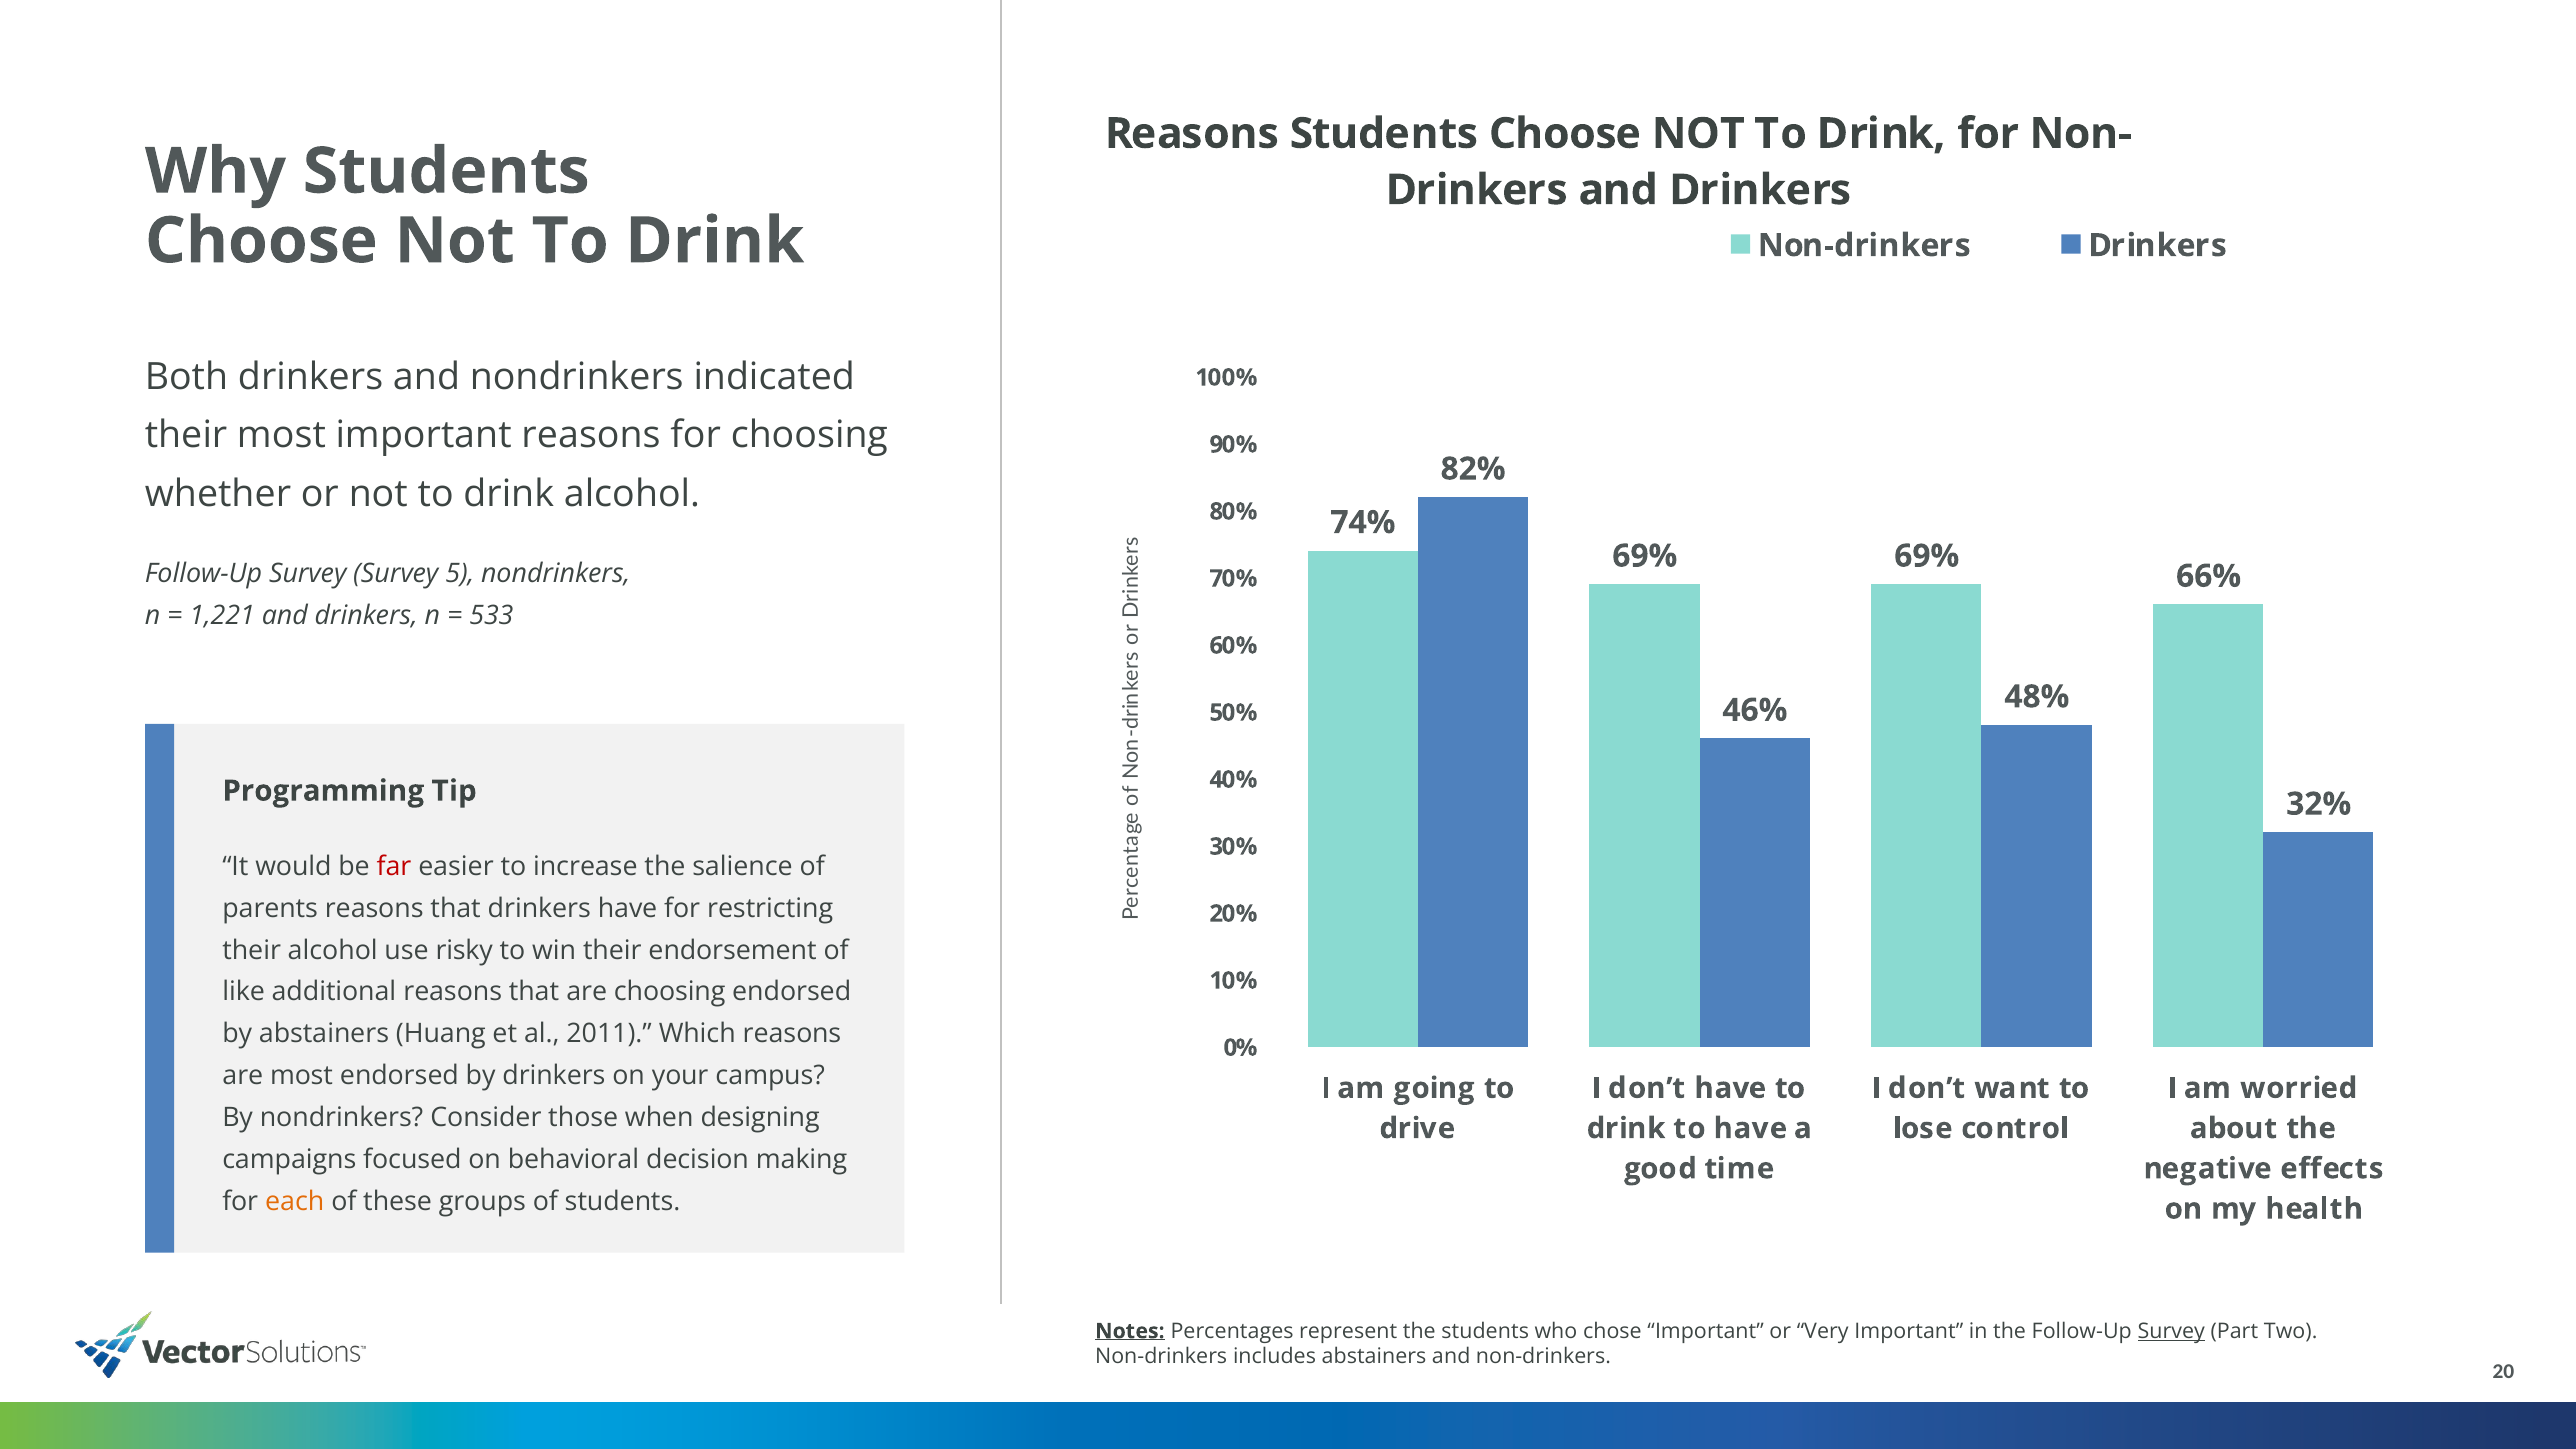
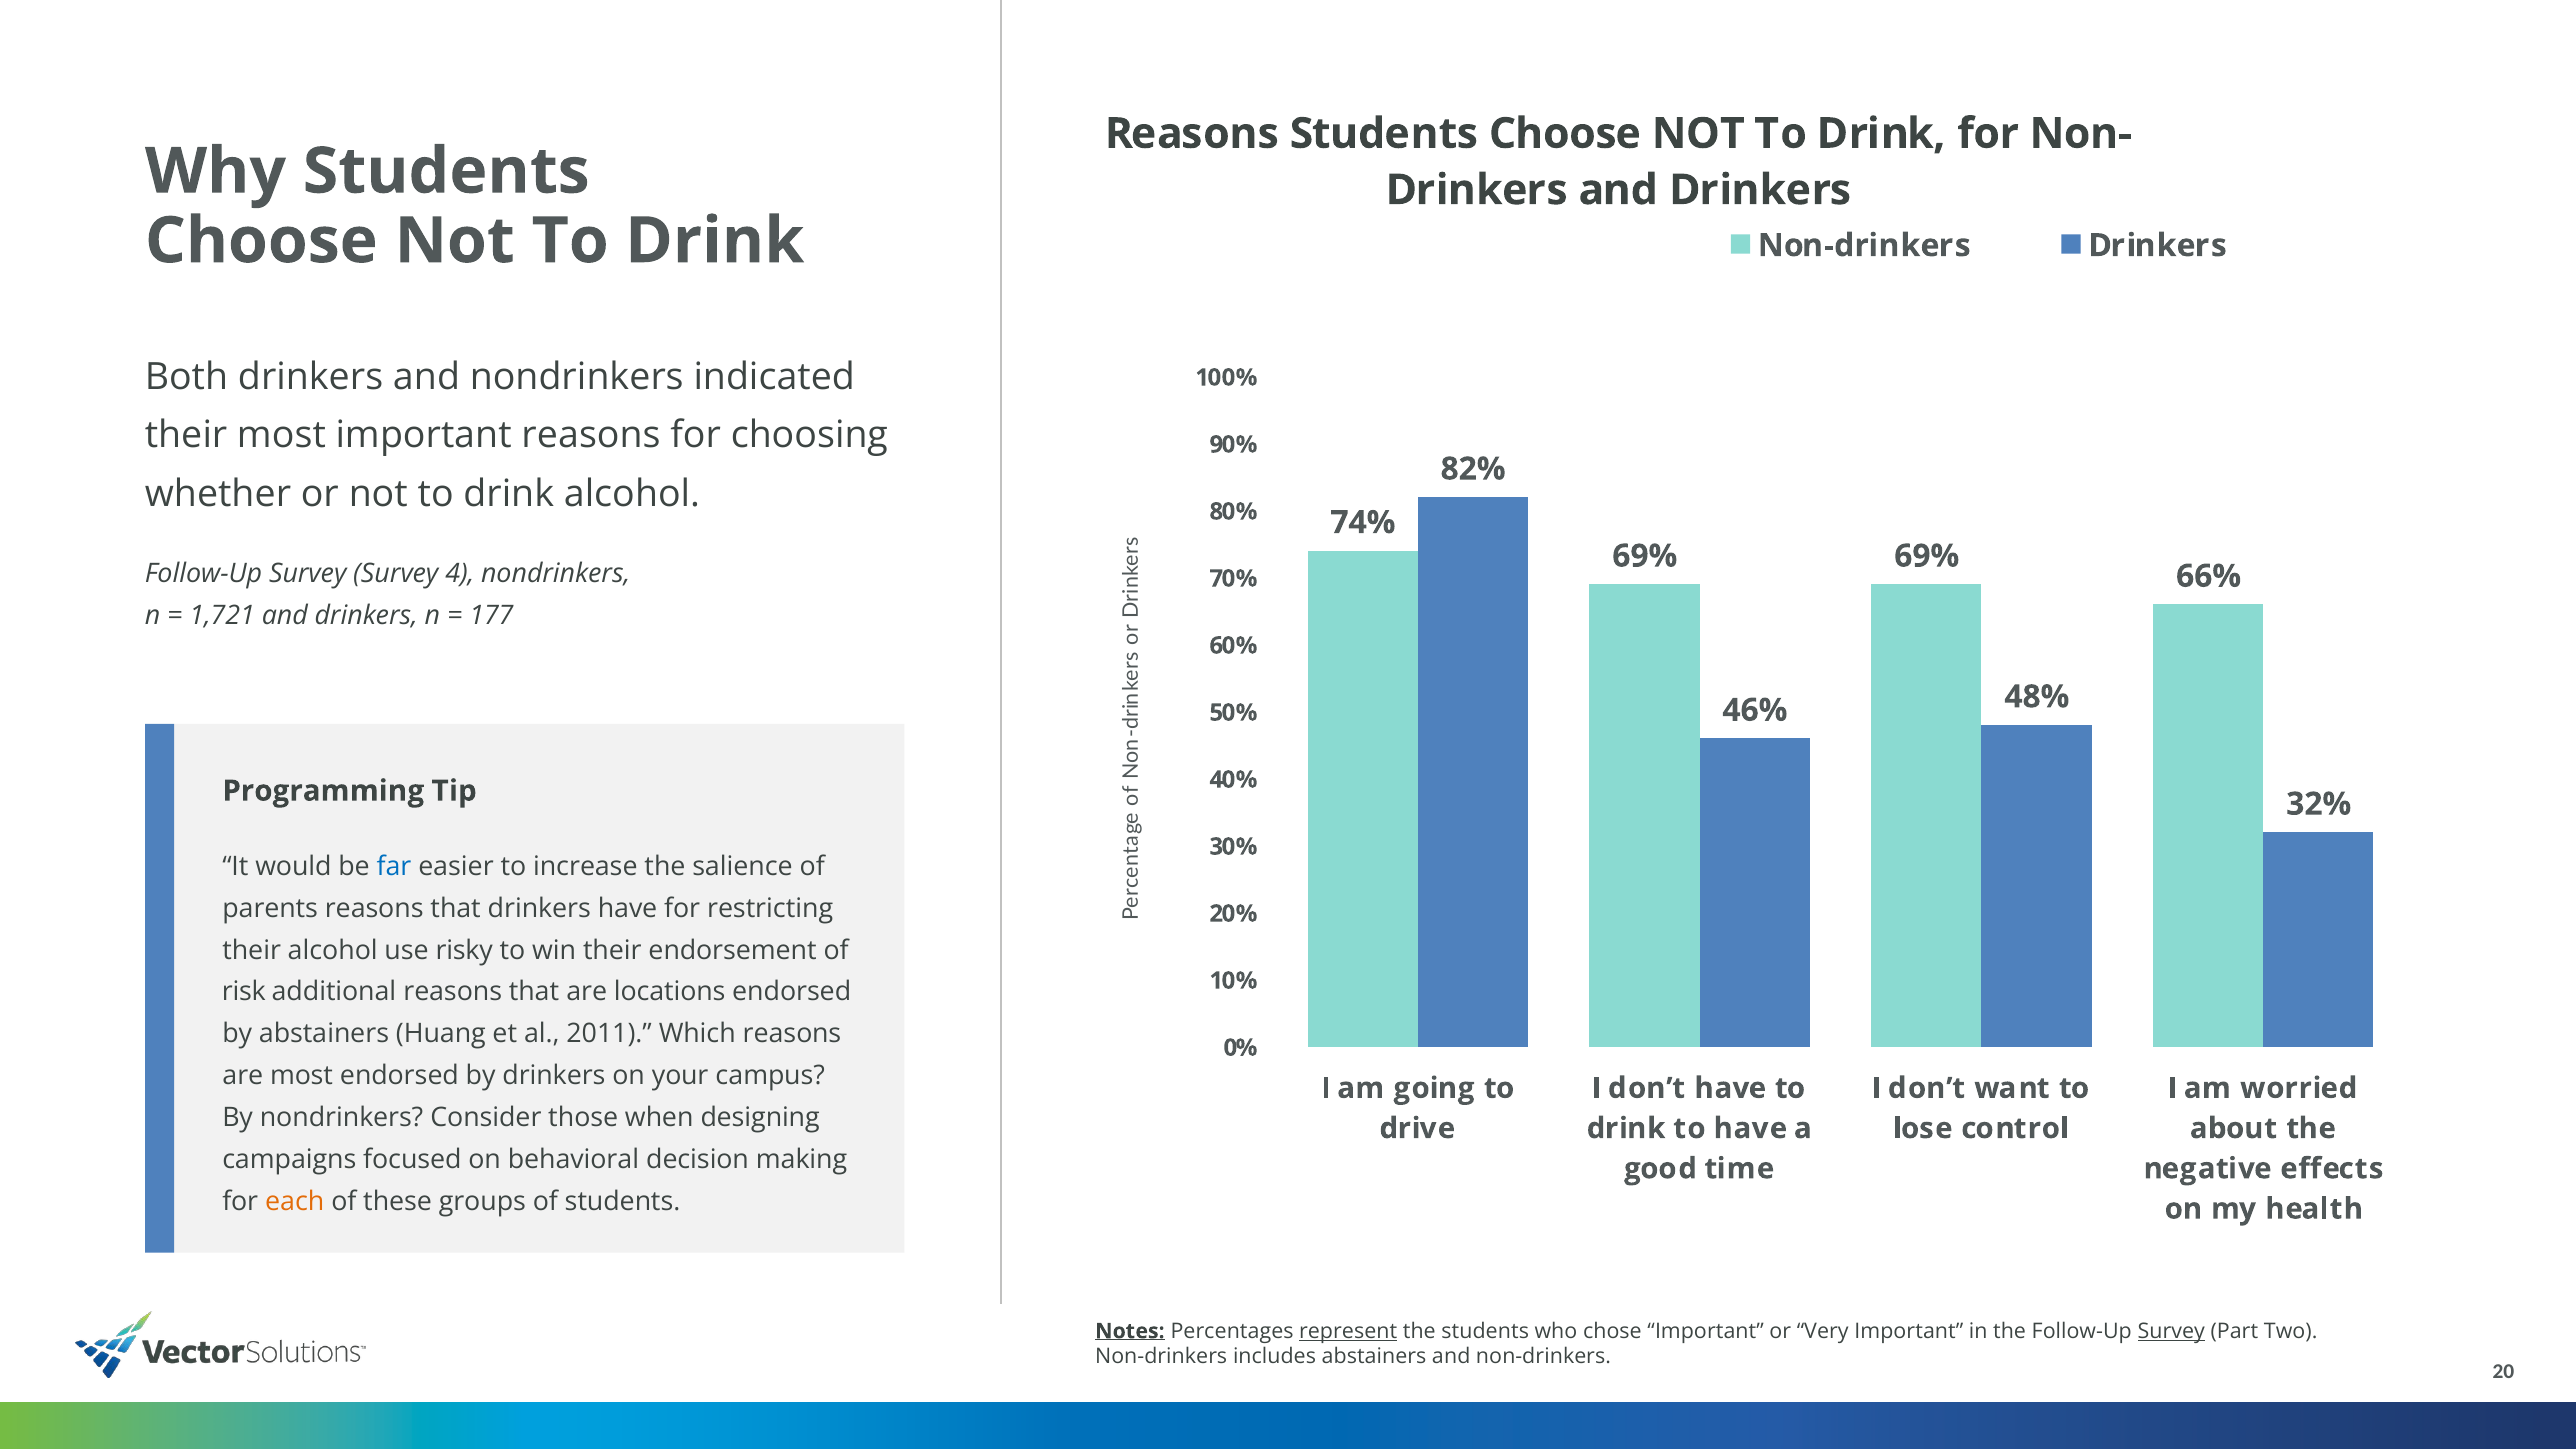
5: 5 -> 4 (460, 574)
1,221: 1,221 -> 1,721 (222, 616)
533: 533 -> 177 (491, 616)
far colour: red -> blue (394, 866)
like: like -> risk (244, 992)
are choosing: choosing -> locations (670, 992)
represent underline: none -> present (1348, 1331)
